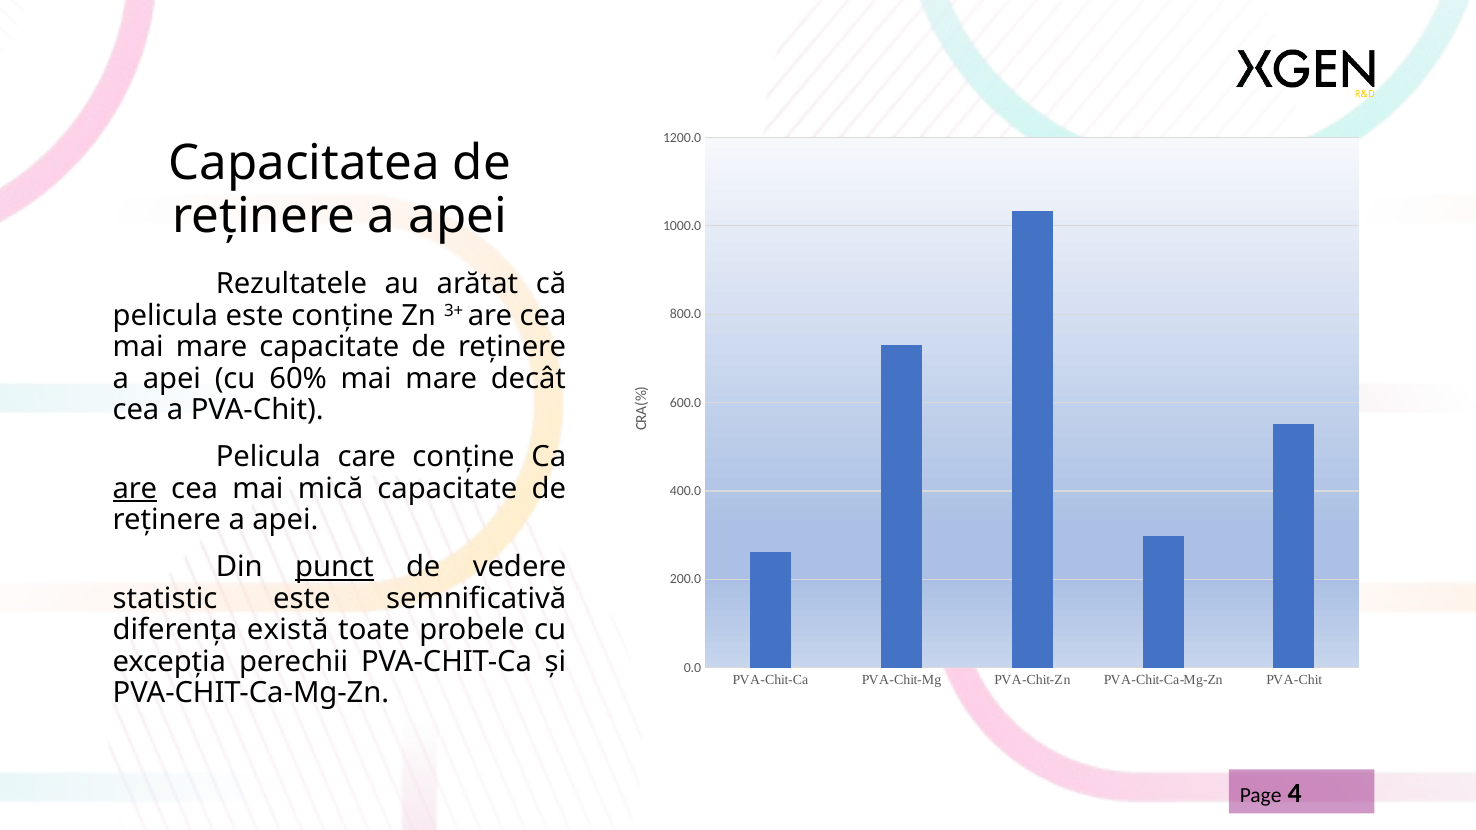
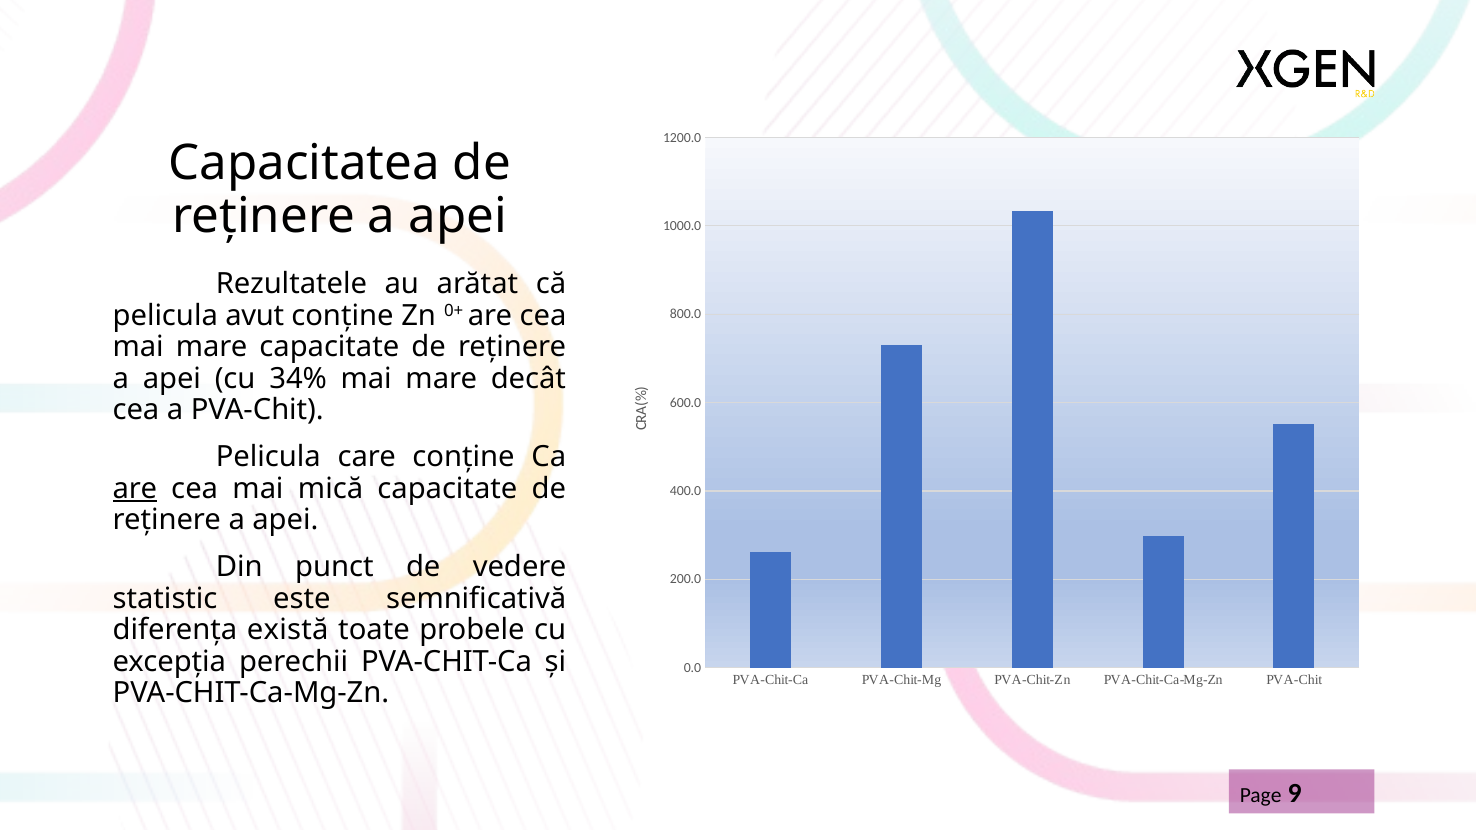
pelicula este: este -> avut (255, 316)
3+: 3+ -> 0+ (454, 311)
60%: 60% -> 34% (298, 379)
punct underline: present -> none (334, 567)
4: 4 -> 9 (1295, 794)
